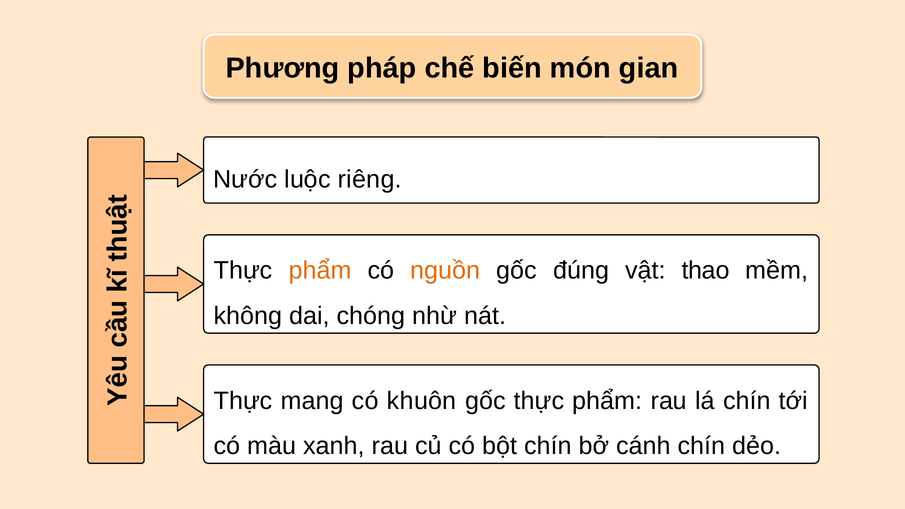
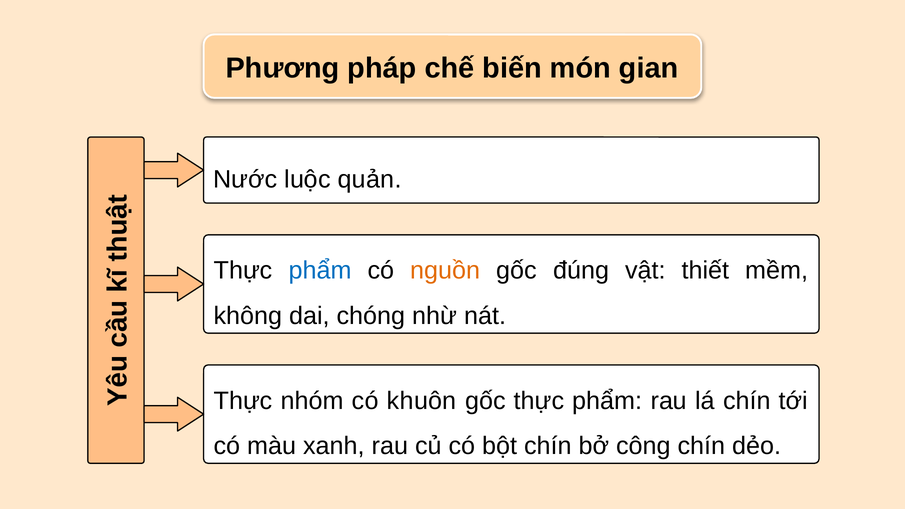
riêng: riêng -> quản (370, 179)
phẩm colour: orange -> blue (320, 271)
thao: thao -> thiết (705, 271)
mang: mang -> nhóm (312, 401)
cánh: cánh -> công (643, 446)
